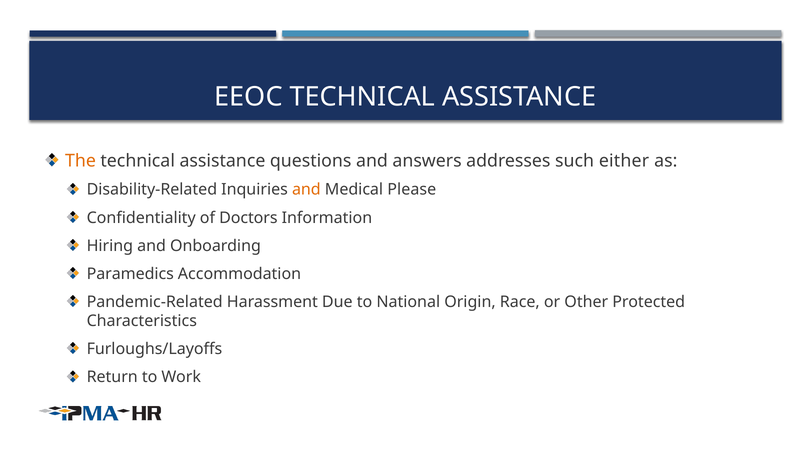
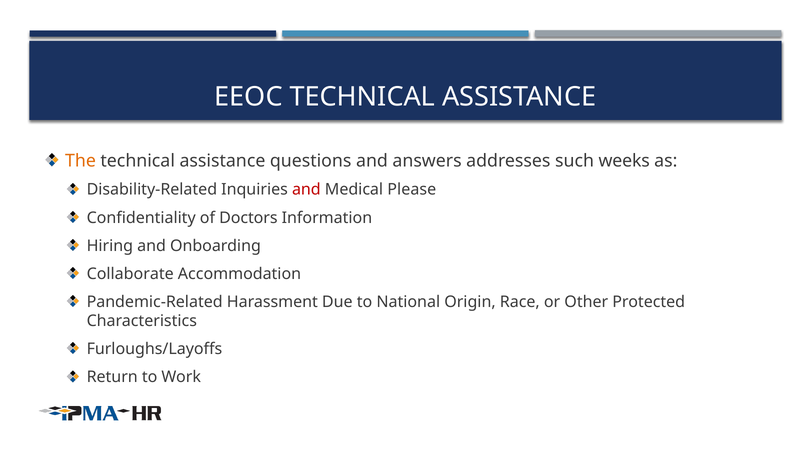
either: either -> weeks (624, 161)
and colour: orange -> red (306, 190)
Paramedics: Paramedics -> Collaborate (130, 274)
